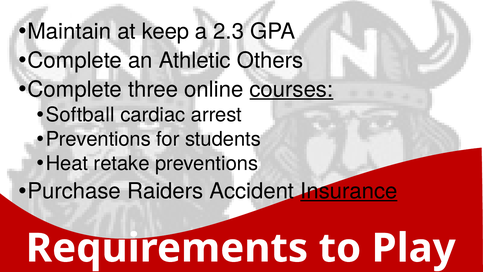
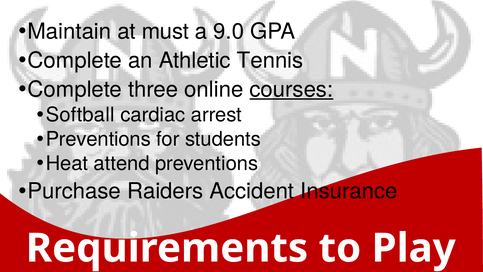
keep: keep -> must (165, 31)
2.3: 2.3 -> 9.0 (229, 31)
Others: Others -> Tennis (270, 60)
retake: retake -> attend (122, 163)
Insurance underline: present -> none (349, 191)
